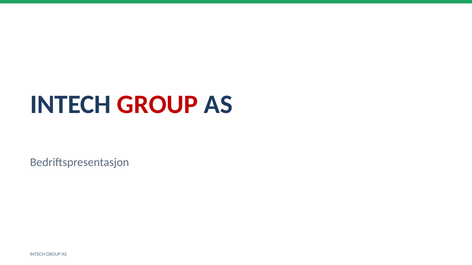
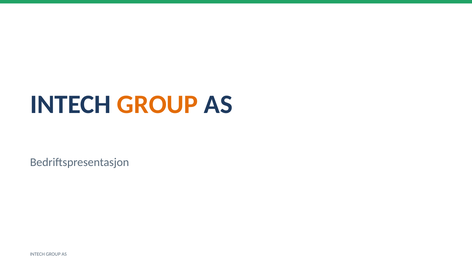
GROUP colour: red -> orange (158, 105)
